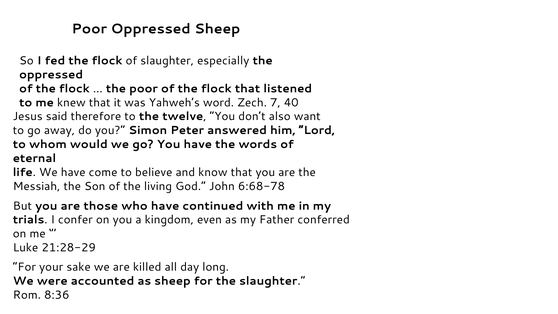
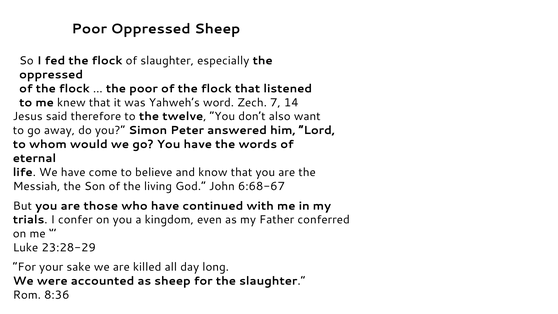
40: 40 -> 14 (291, 102)
6:68-78: 6:68-78 -> 6:68-67 (261, 186)
21:28-29: 21:28-29 -> 23:28-29 (69, 248)
